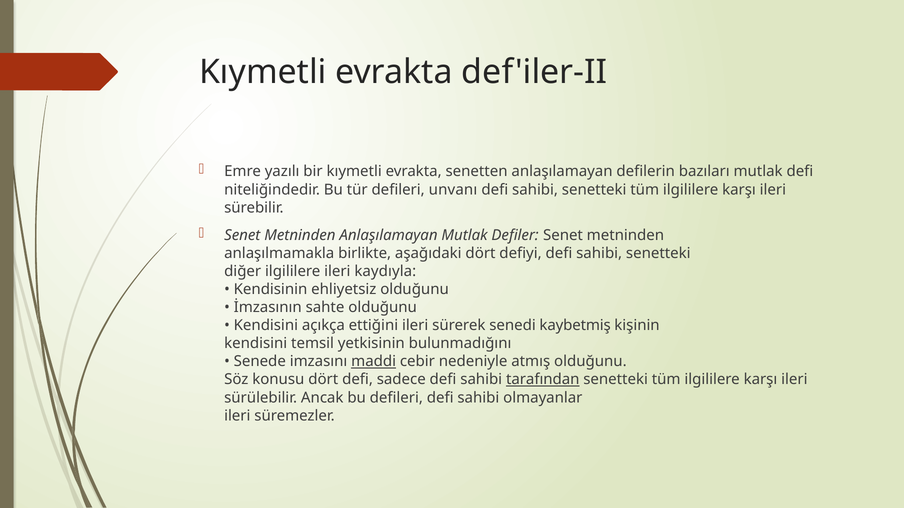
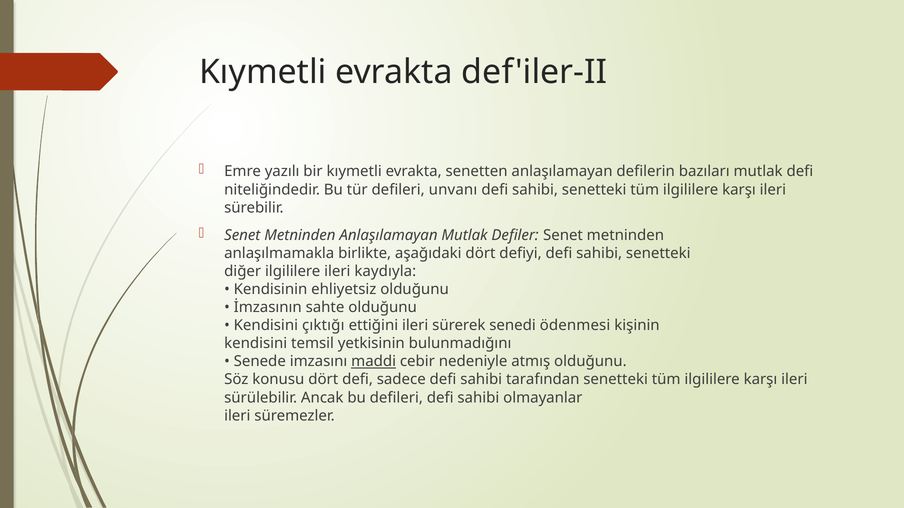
açıkça: açıkça -> çıktığı (323, 326)
kaybetmiş: kaybetmiş -> ödenmesi (575, 326)
tarafından underline: present -> none (543, 380)
